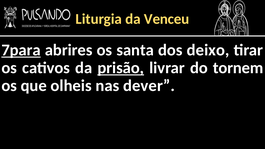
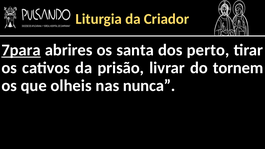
Venceu: Venceu -> Criador (167, 19)
deixo: deixo -> perto (208, 50)
prisão underline: present -> none (121, 68)
dever: dever -> nunca (149, 86)
